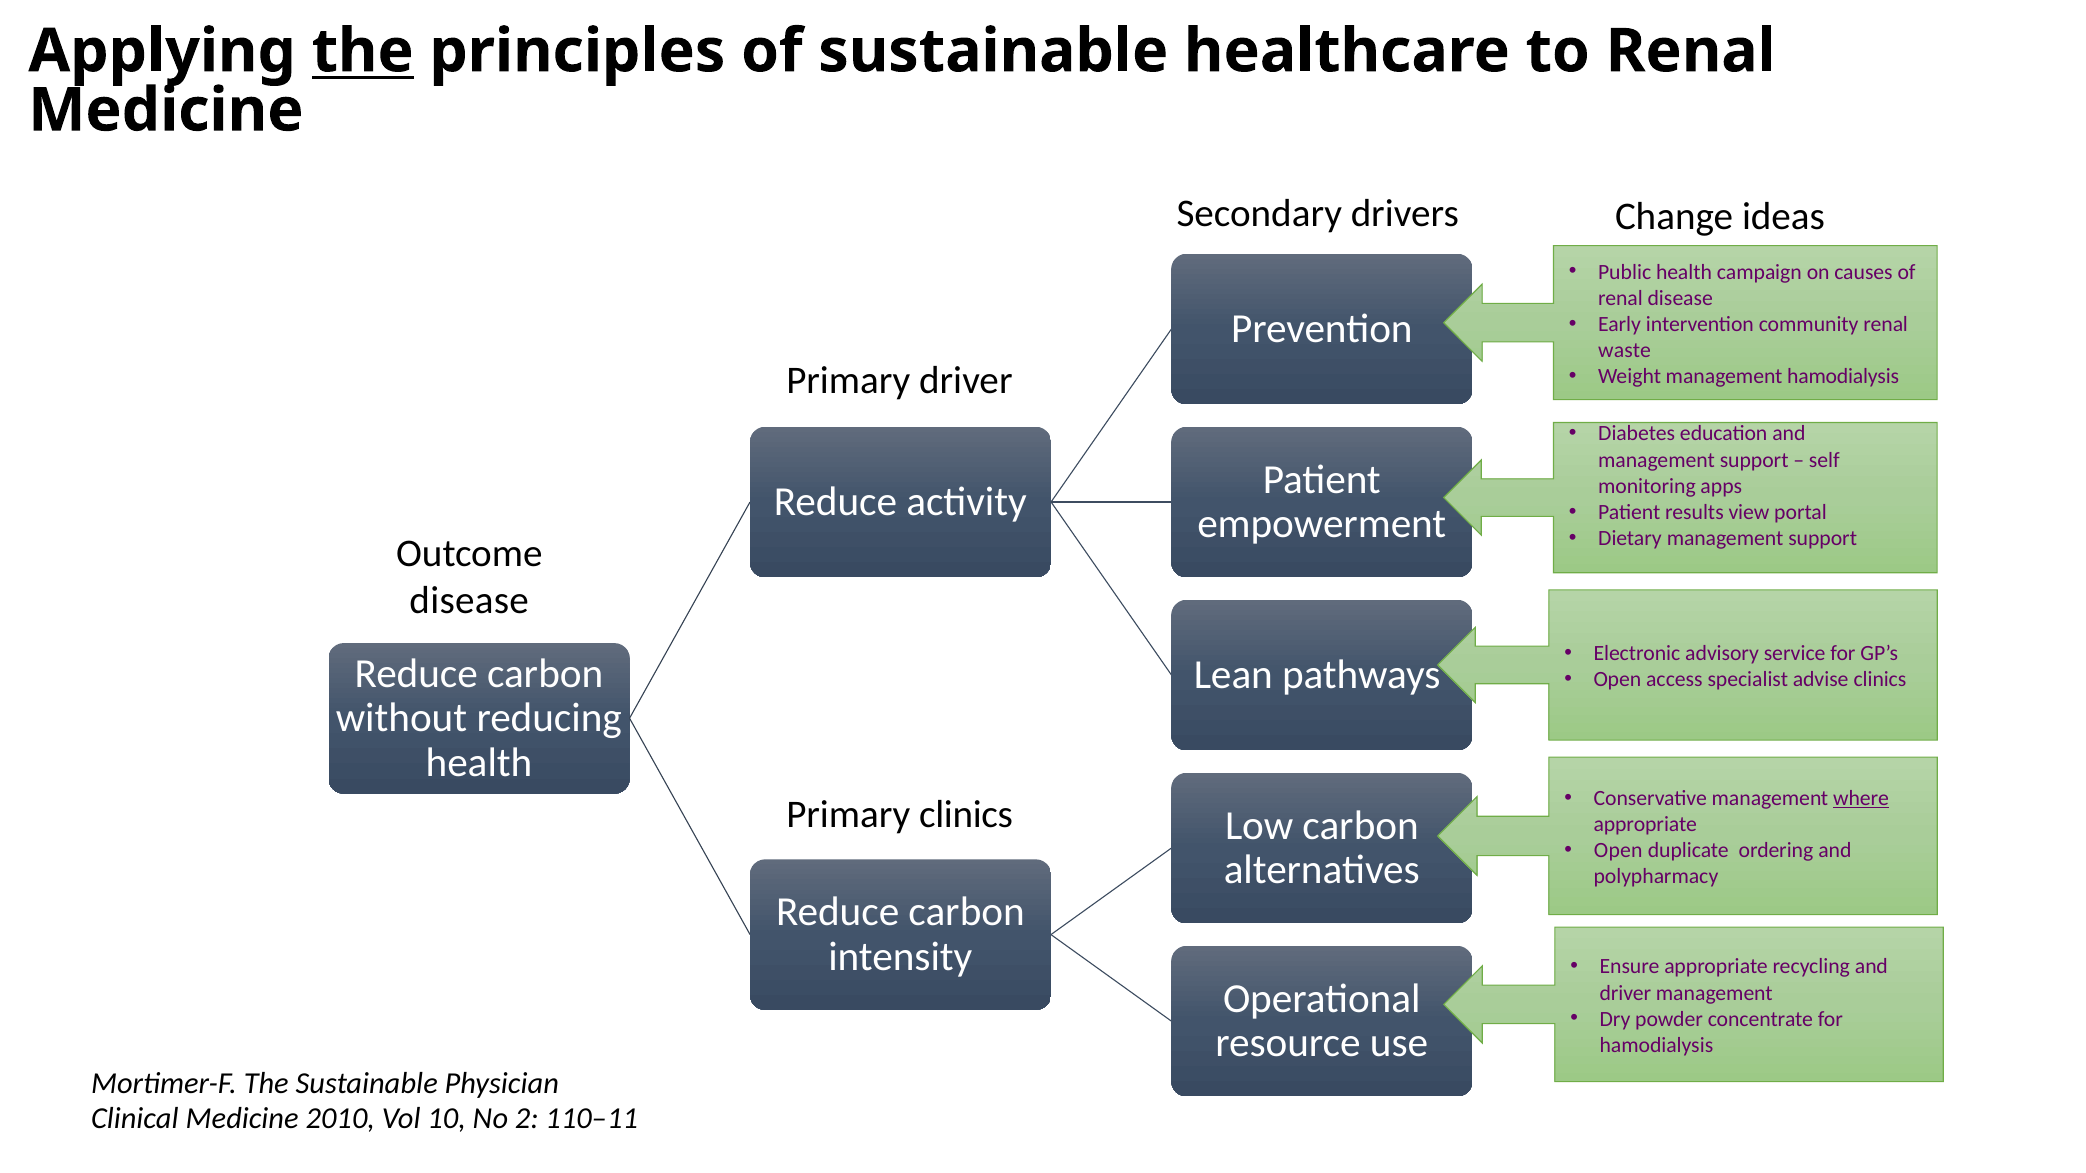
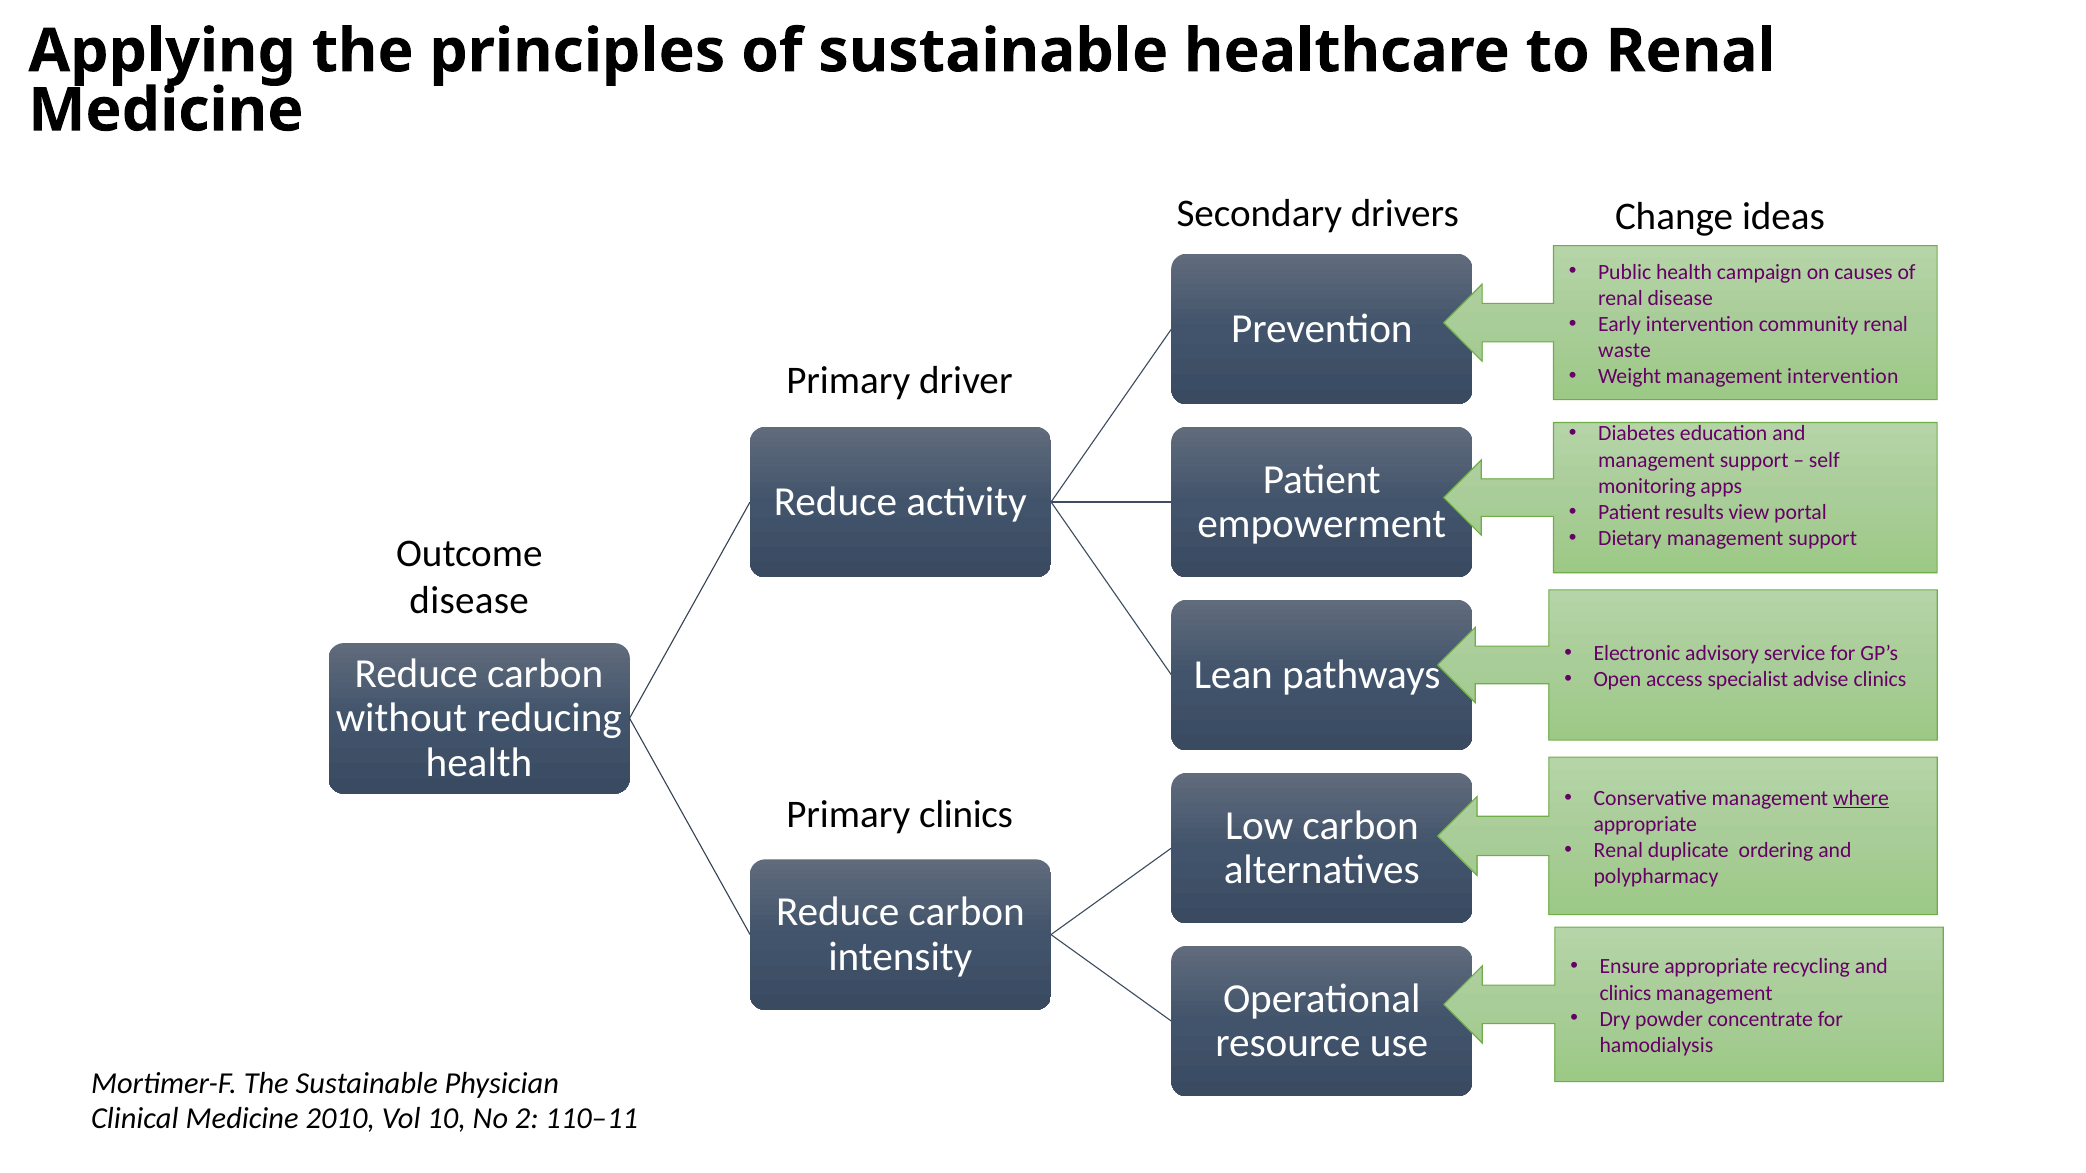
the underline: present -> none (363, 51)
management hamodialysis: hamodialysis -> intervention (1843, 376)
Open: Open -> Renal (1618, 851)
driver: driver -> clinics (1625, 993)
